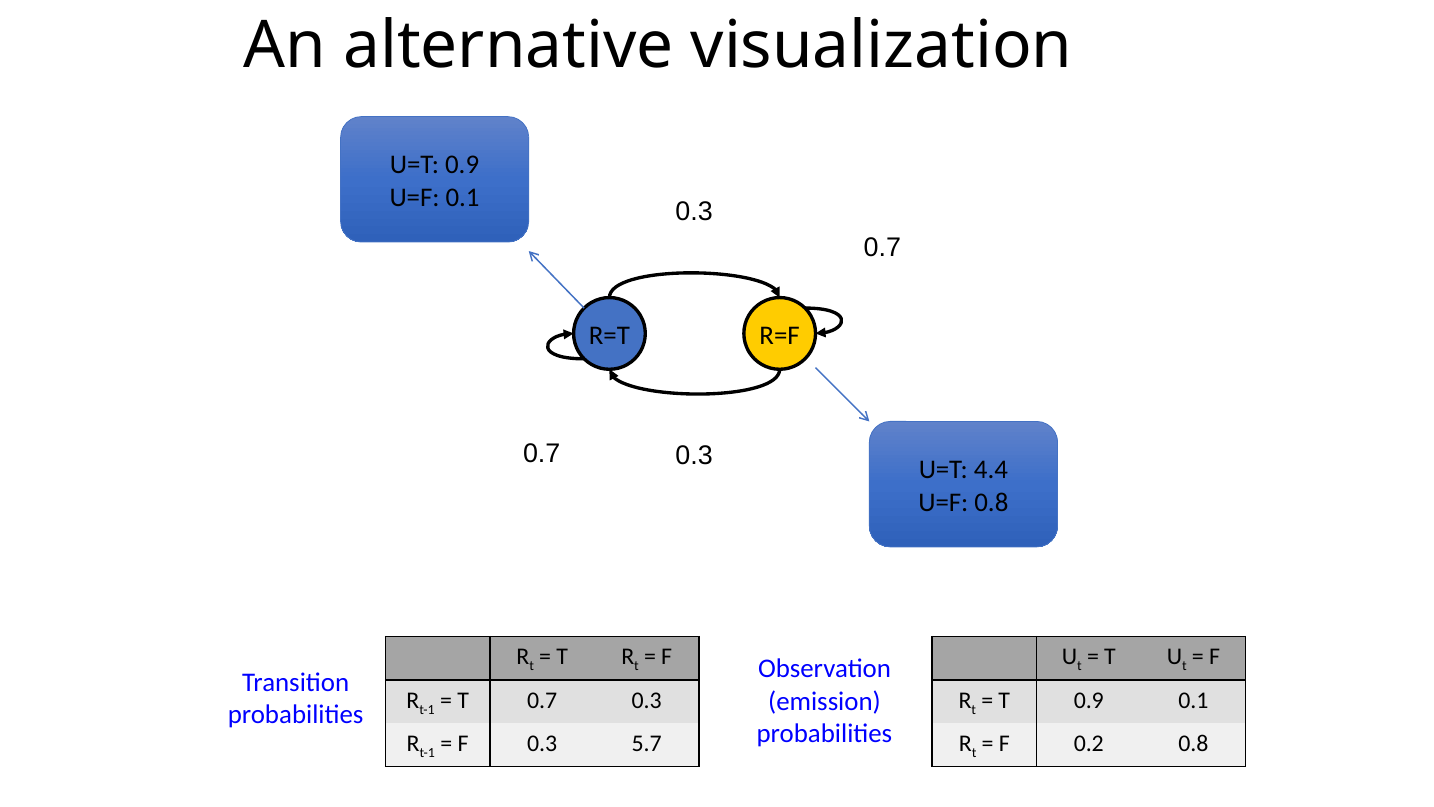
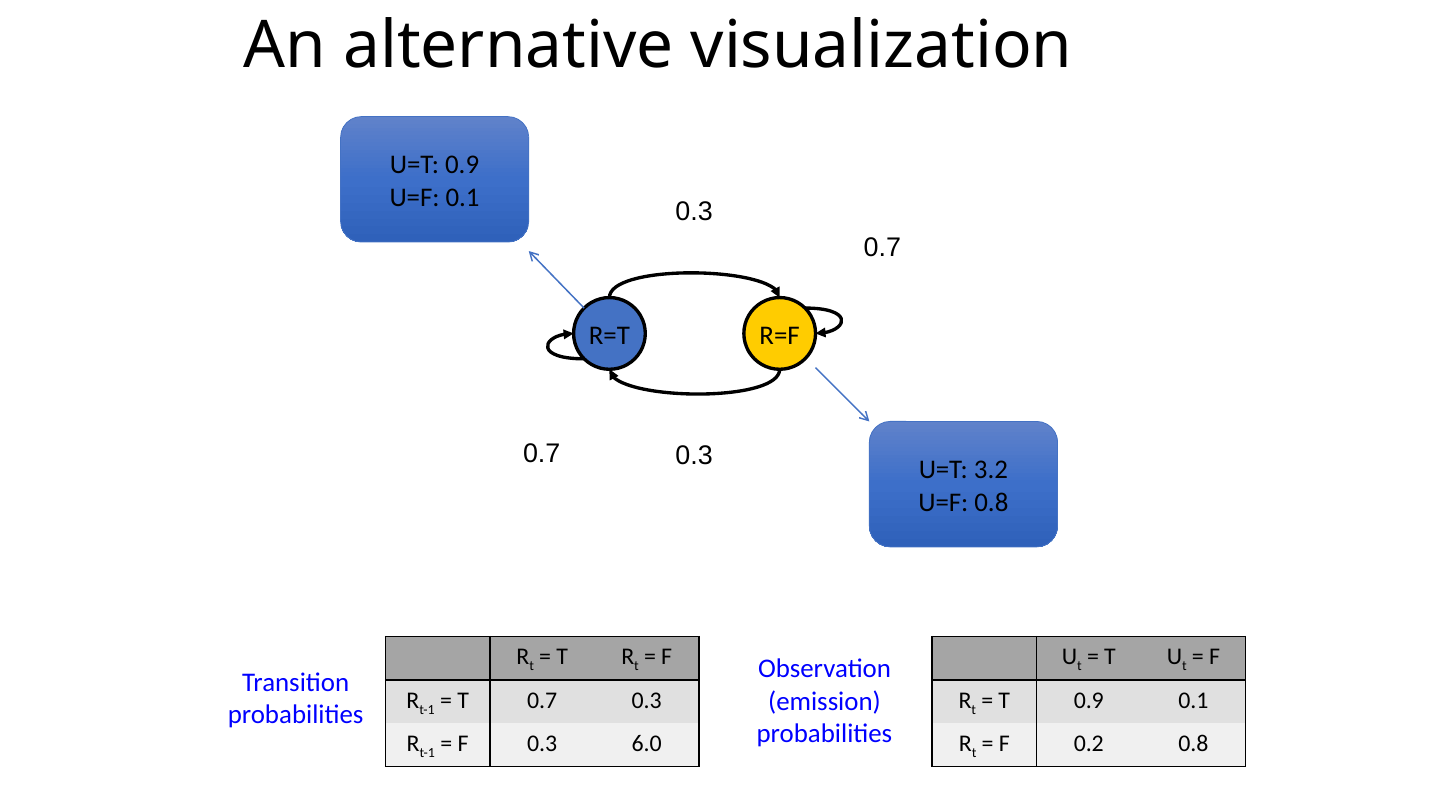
4.4: 4.4 -> 3.2 (991, 470)
5.7: 5.7 -> 6.0 (647, 743)
